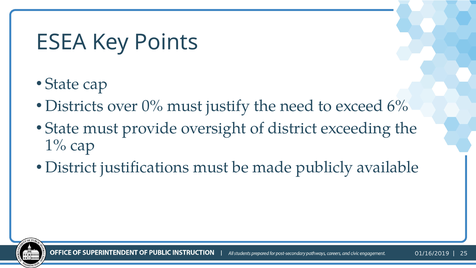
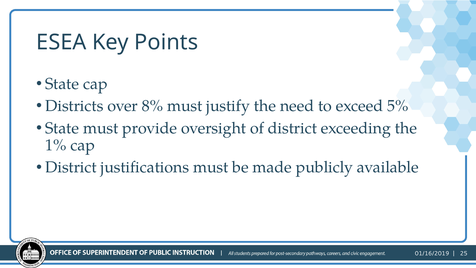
0%: 0% -> 8% (152, 106)
6%: 6% -> 5% (398, 106)
